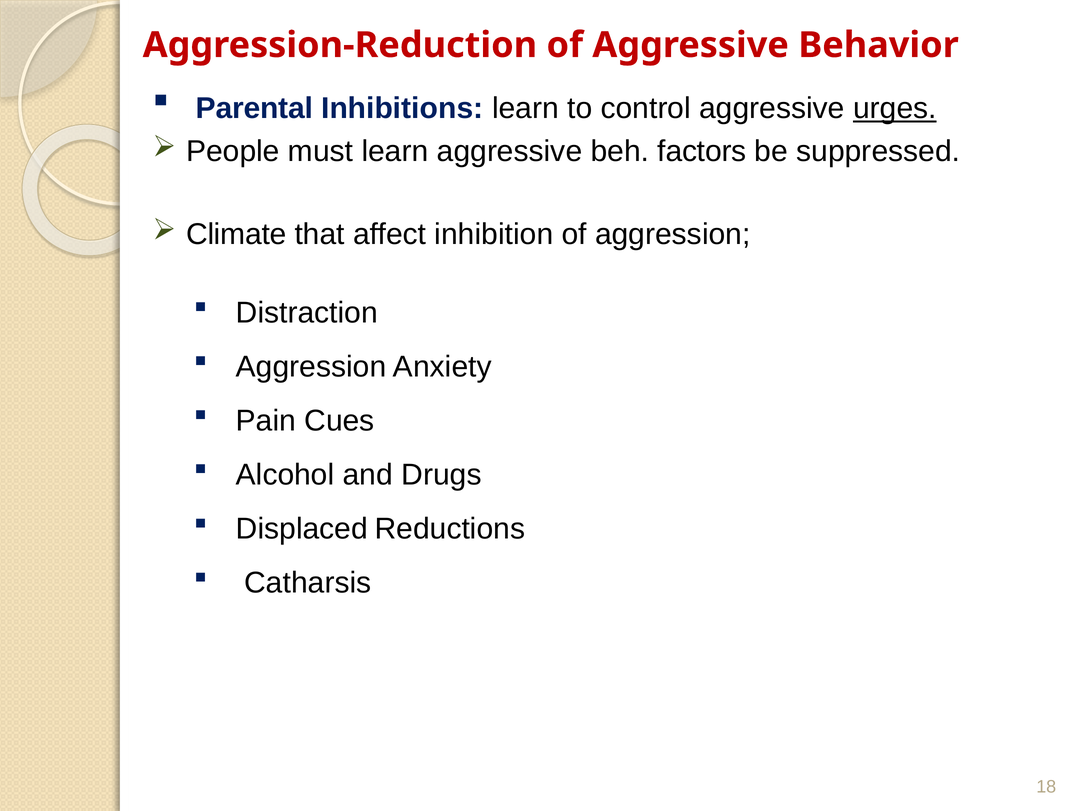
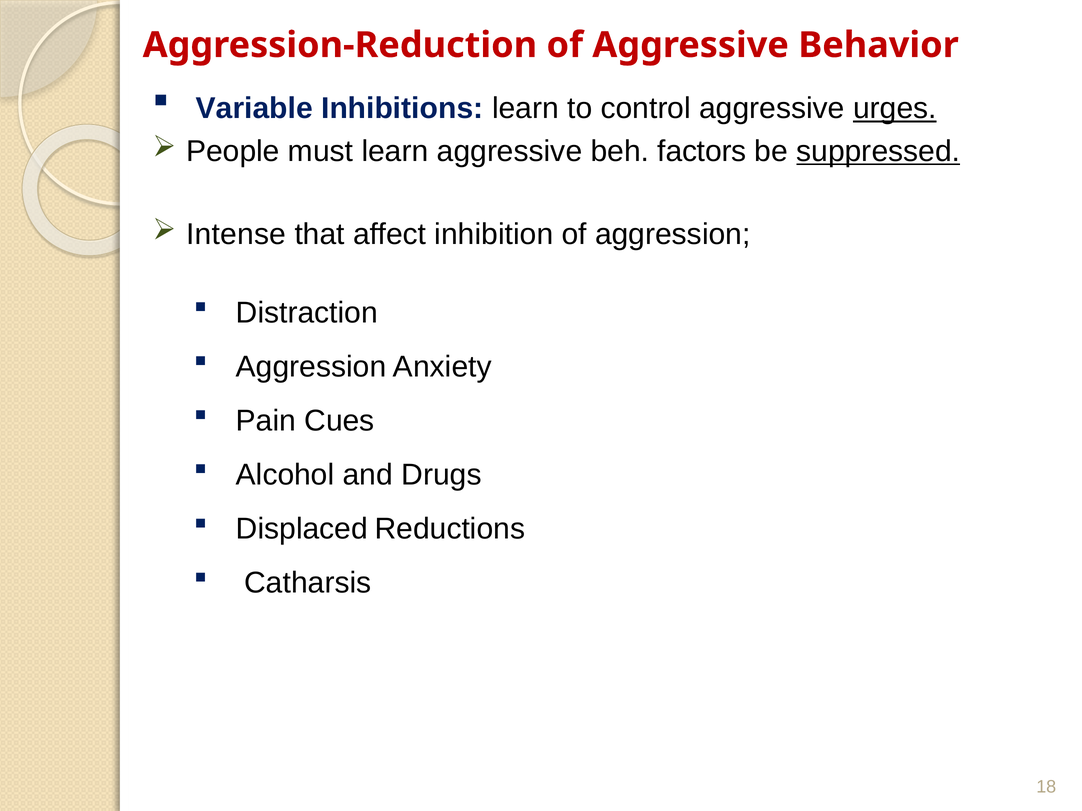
Parental: Parental -> Variable (254, 109)
suppressed underline: none -> present (878, 151)
Climate: Climate -> Intense (236, 234)
